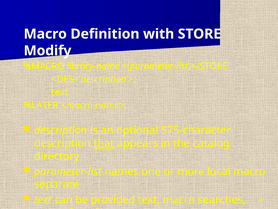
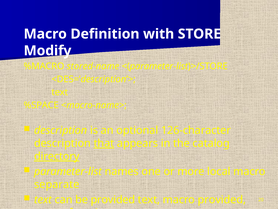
library-name: library-name -> stored-name (93, 66)
%LATER: %LATER -> %SPACE (41, 105)
575-character: 575-character -> 126-character (196, 130)
directory underline: none -> present (57, 156)
macro searches: searches -> provided (222, 199)
